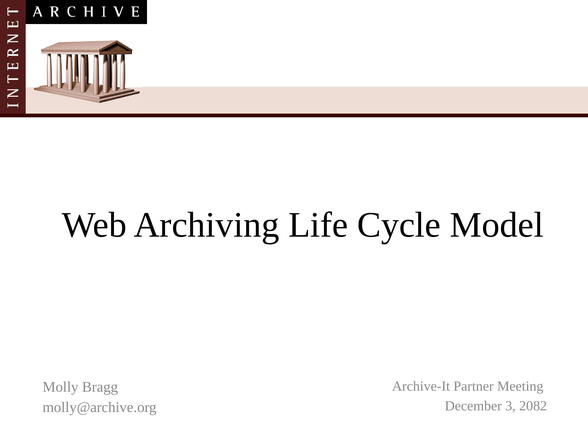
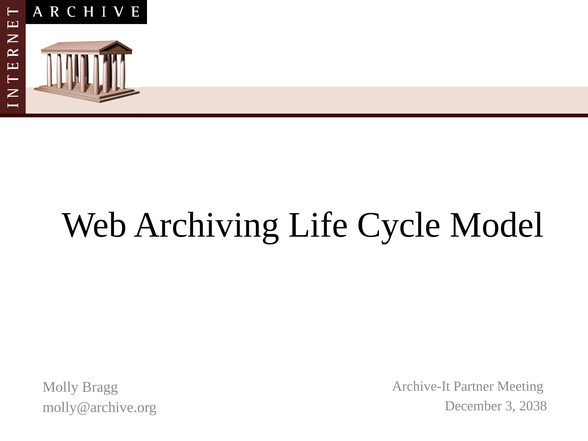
2082: 2082 -> 2038 (533, 406)
